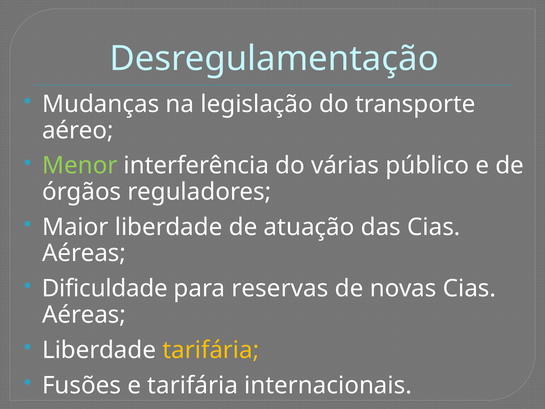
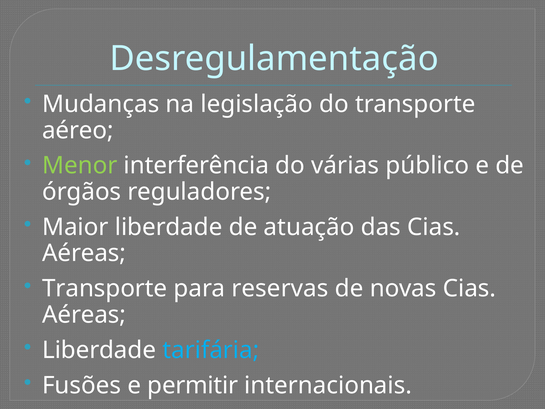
Dificuldade: Dificuldade -> Transporte (105, 288)
tarifária colour: yellow -> light blue (211, 350)
e tarifária: tarifária -> permitir (193, 385)
